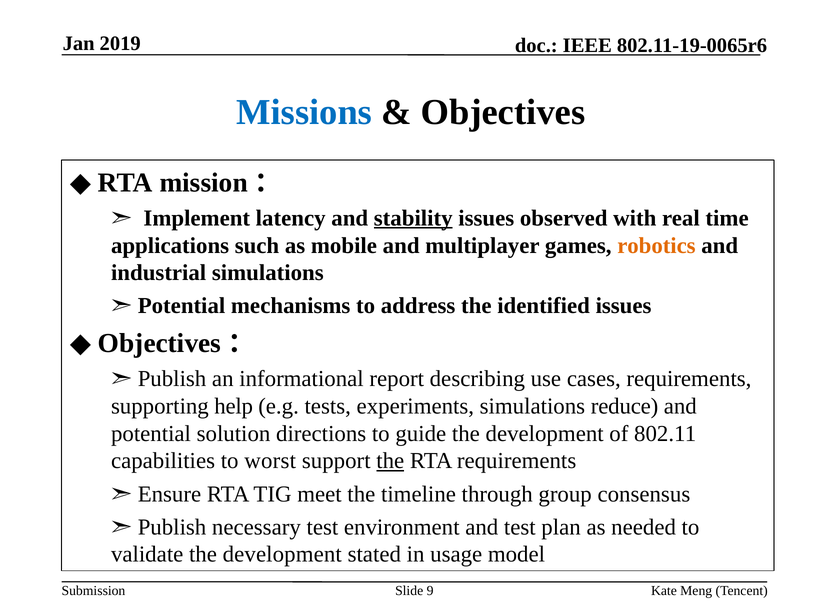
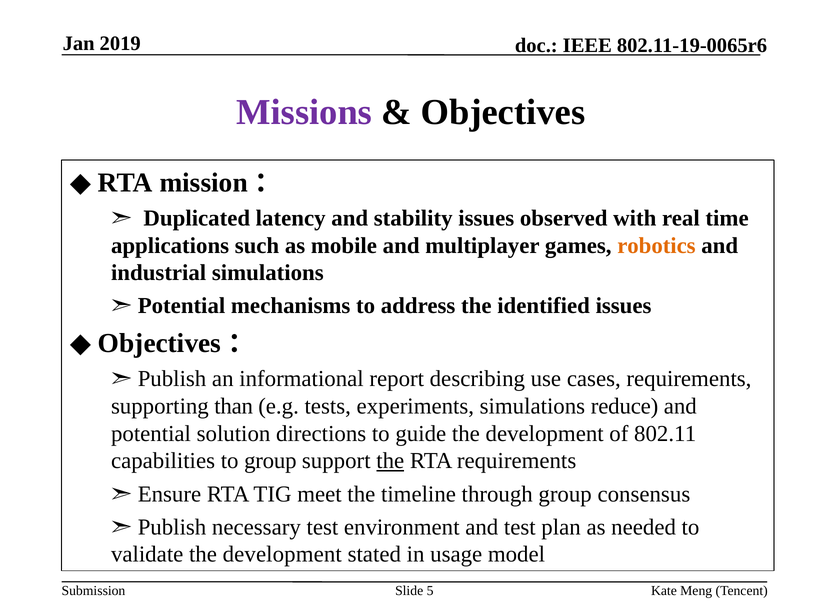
Missions colour: blue -> purple (304, 112)
Implement: Implement -> Duplicated (197, 218)
stability underline: present -> none (413, 218)
help: help -> than (234, 406)
to worst: worst -> group (270, 461)
9: 9 -> 5 (430, 591)
